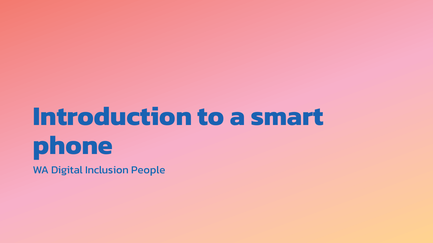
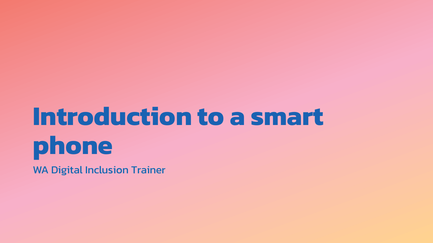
People: People -> Trainer (148, 170)
